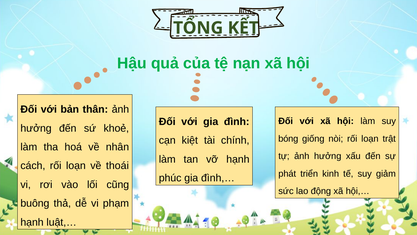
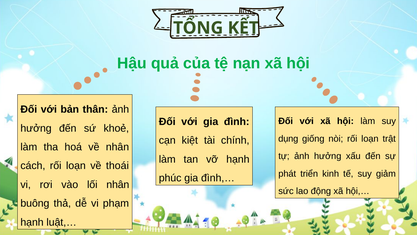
bóng: bóng -> dụng (288, 138)
lối cũng: cũng -> nhân (118, 184)
